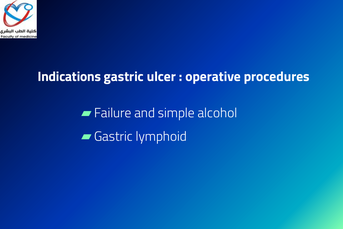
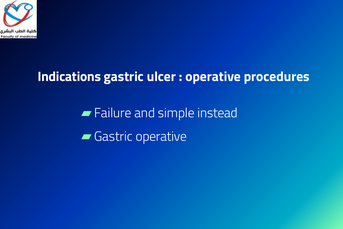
alcohol: alcohol -> instead (218, 113)
Gastric lymphoid: lymphoid -> operative (161, 136)
